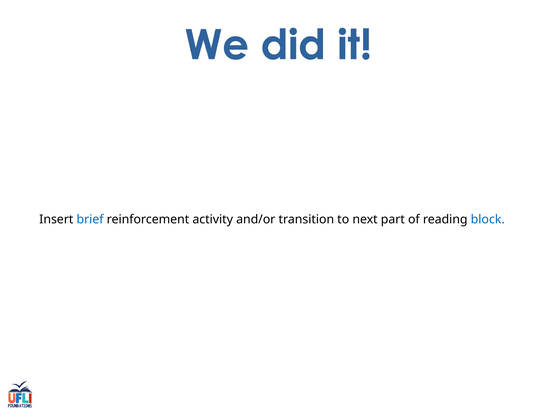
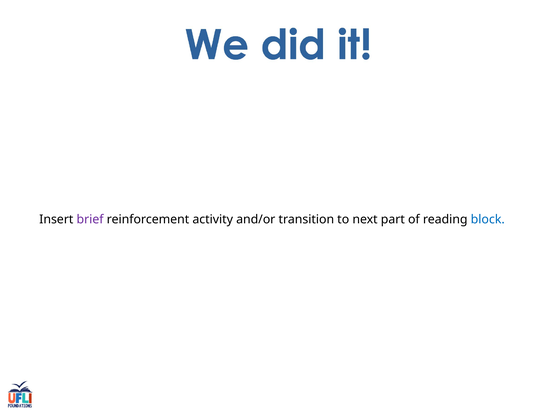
brief colour: blue -> purple (90, 220)
